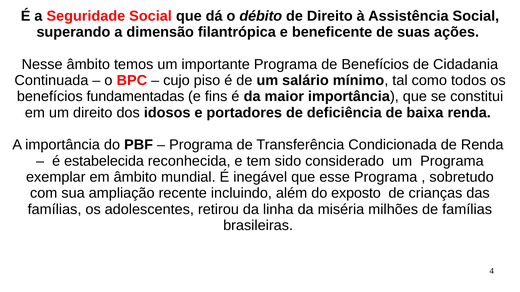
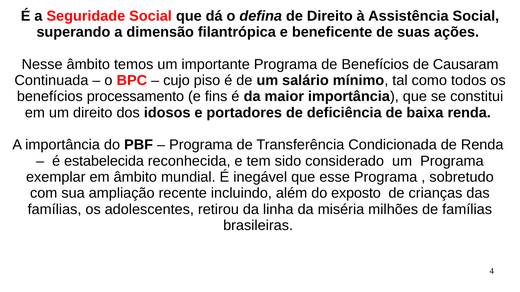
débito: débito -> defina (261, 16)
Cidadania: Cidadania -> Causaram (466, 64)
fundamentadas: fundamentadas -> processamento (135, 97)
